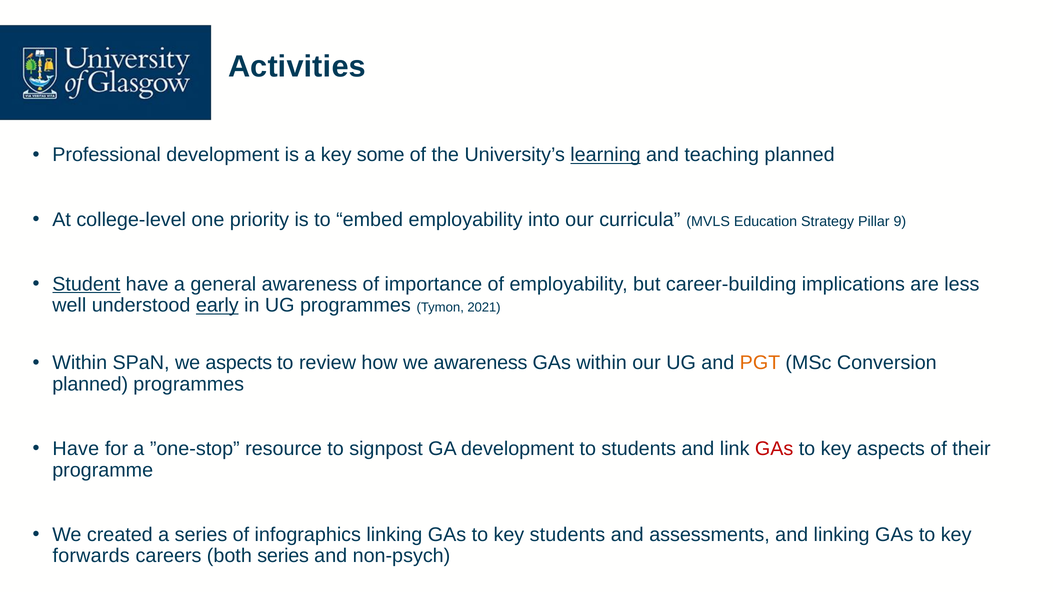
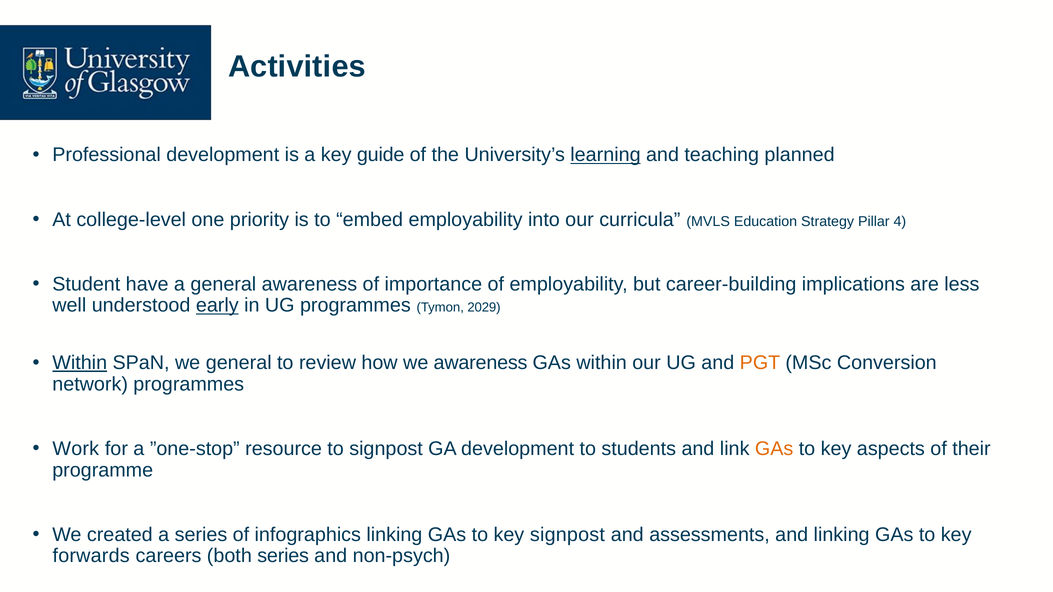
some: some -> guide (381, 155)
9: 9 -> 4 (900, 221)
Student underline: present -> none (86, 284)
2021: 2021 -> 2029 (484, 308)
Within underline: none -> present (80, 363)
we aspects: aspects -> general (239, 363)
planned: planned -> network (90, 384)
Have: Have -> Work (76, 449)
GAs colour: red -> orange (774, 449)
key students: students -> signpost (567, 535)
